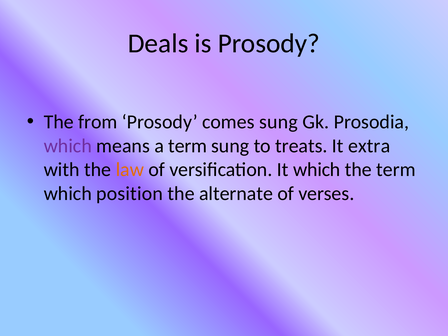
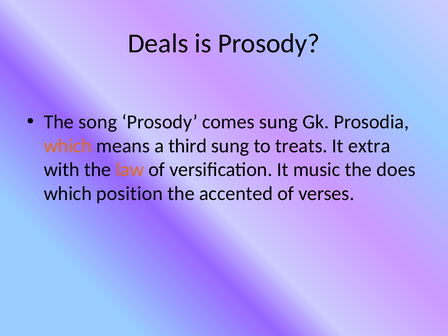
from: from -> song (98, 122)
which colour: purple -> orange (68, 146)
a term: term -> third (188, 146)
It which: which -> music (317, 170)
the term: term -> does (396, 170)
alternate: alternate -> accented (236, 194)
